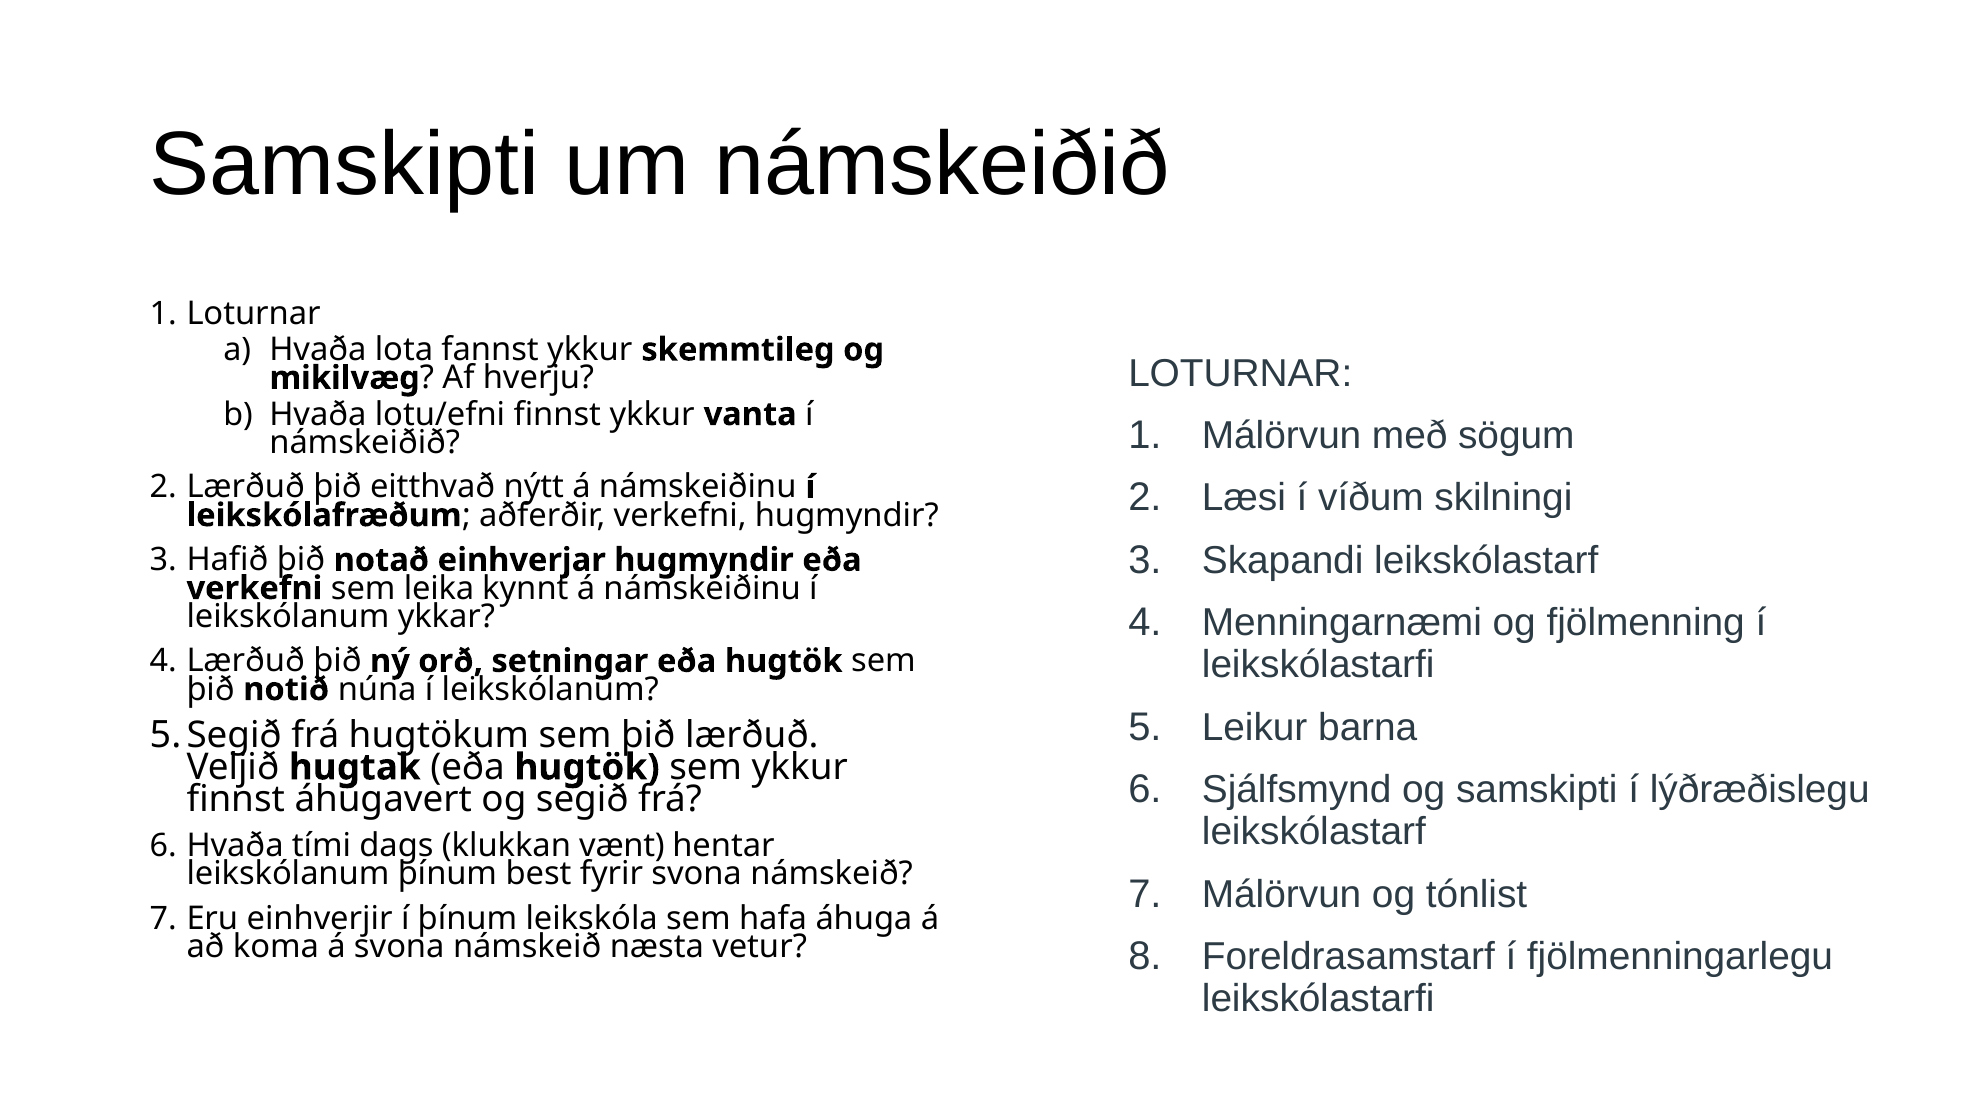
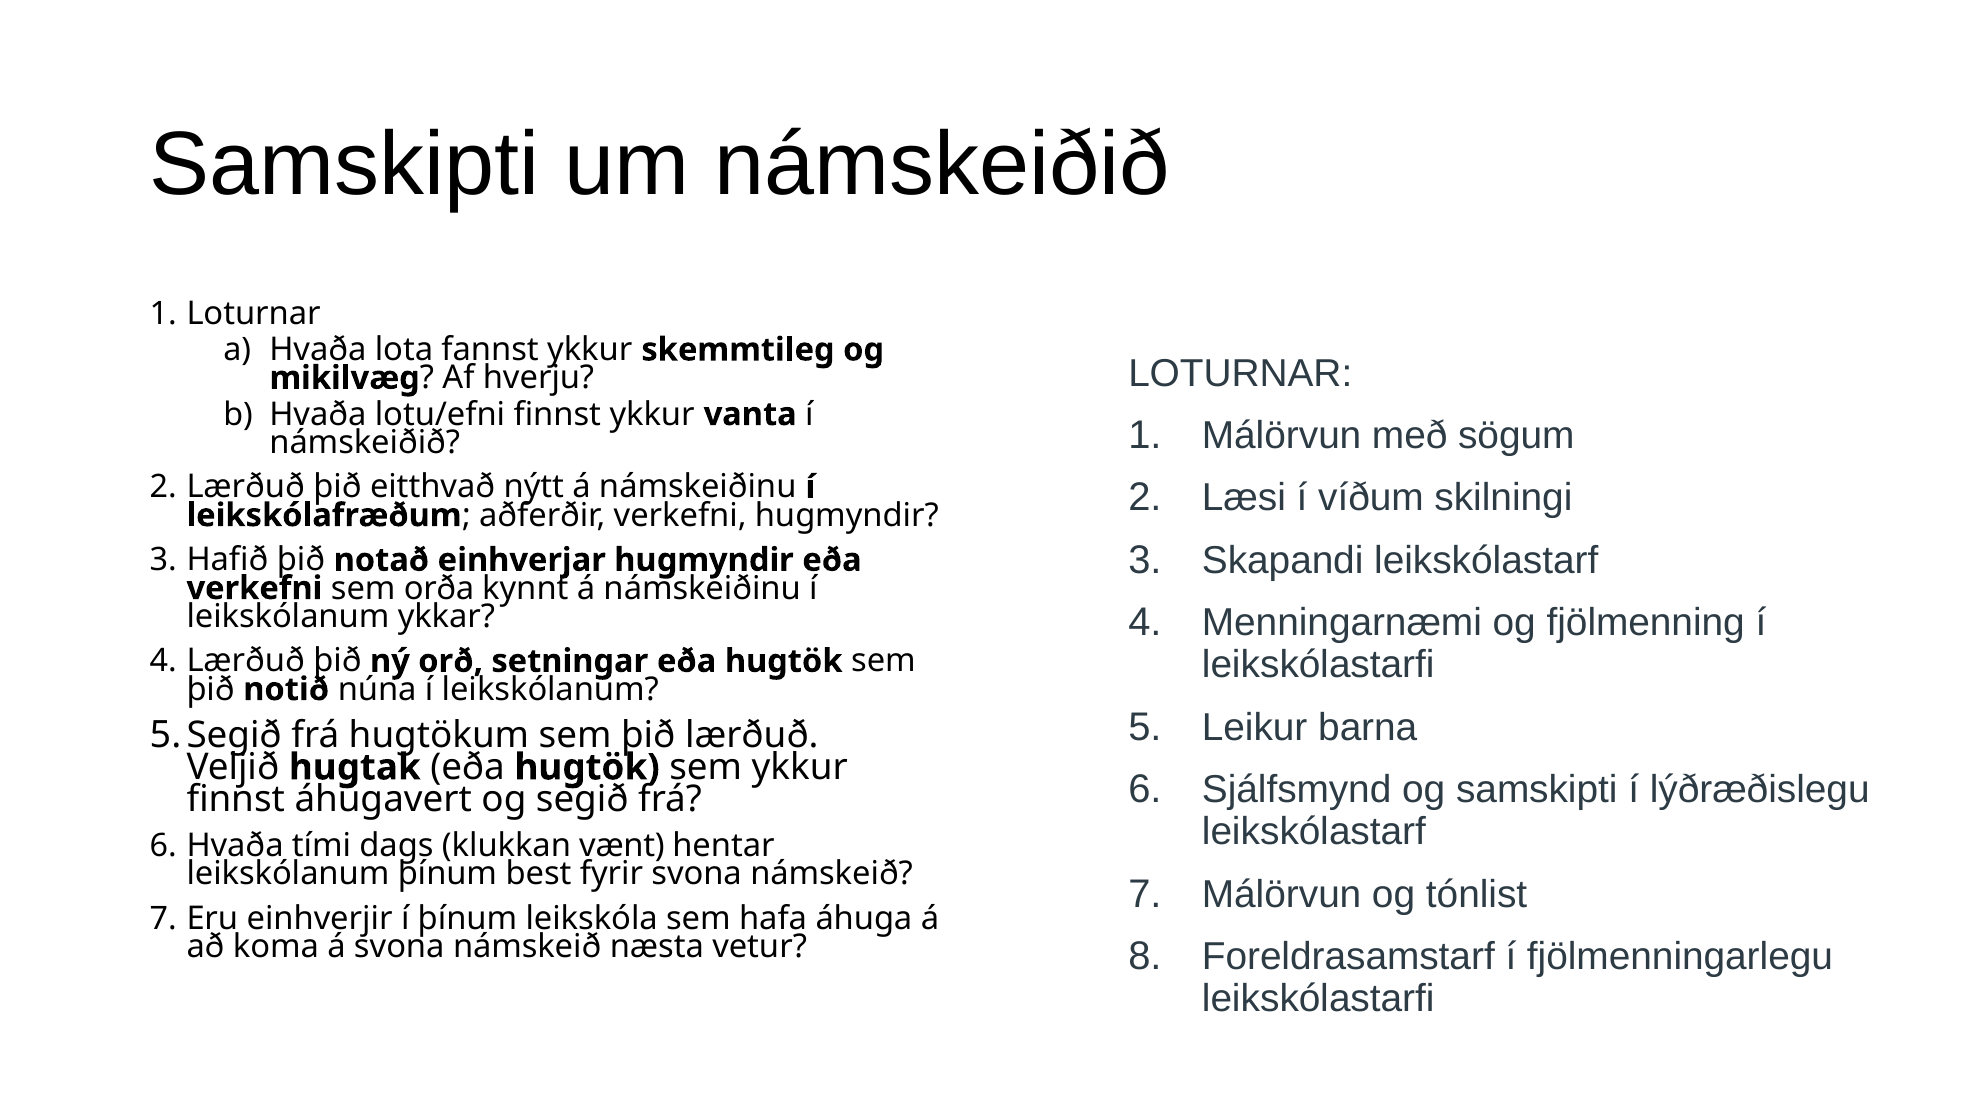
leika: leika -> orða (439, 588)
